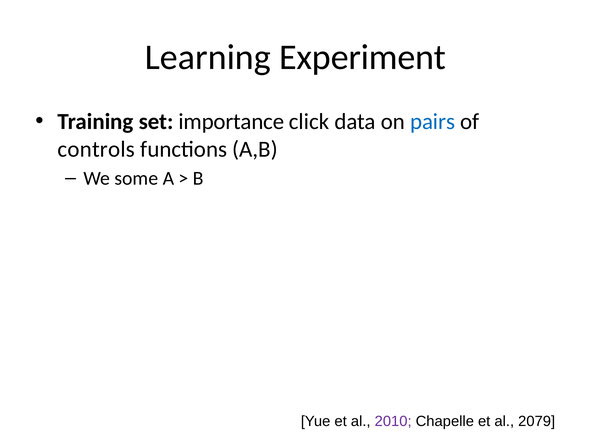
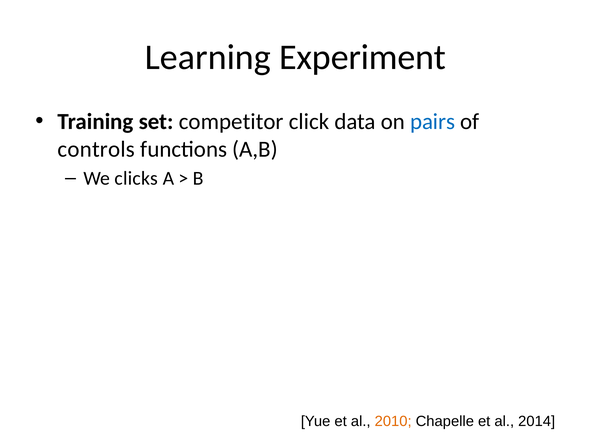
importance: importance -> competitor (231, 122)
some: some -> clicks (136, 179)
2010 colour: purple -> orange (393, 422)
2079: 2079 -> 2014 (537, 422)
